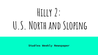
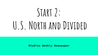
Hilly: Hilly -> Start (45, 13)
Sloping: Sloping -> Divided (75, 26)
